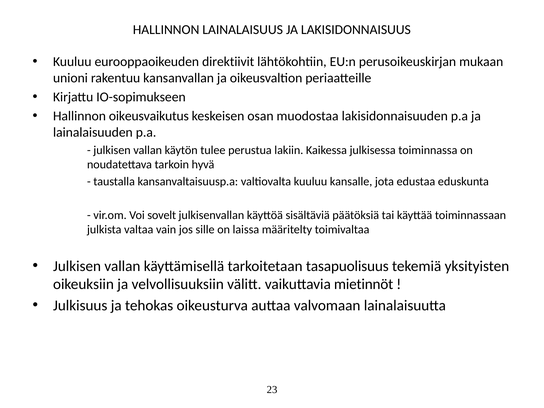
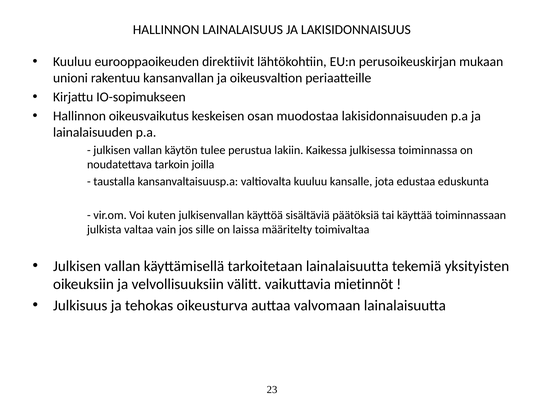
hyvä: hyvä -> joilla (203, 165)
sovelt: sovelt -> kuten (162, 215)
tarkoitetaan tasapuolisuus: tasapuolisuus -> lainalaisuutta (347, 266)
